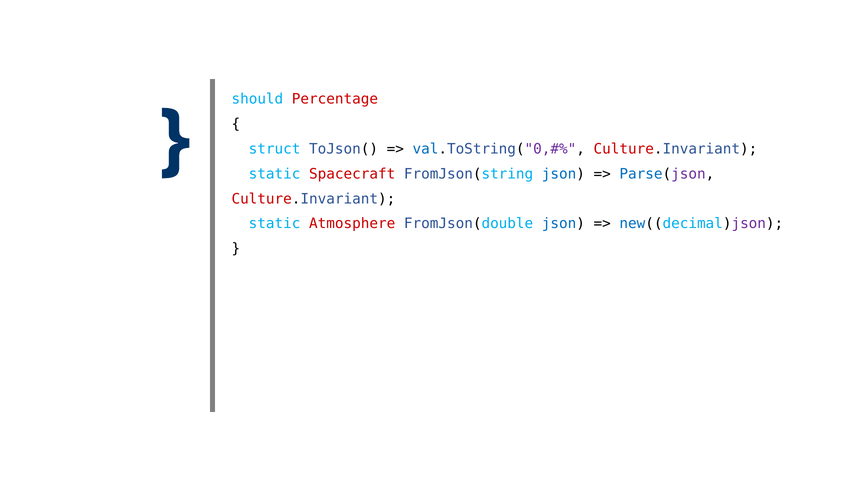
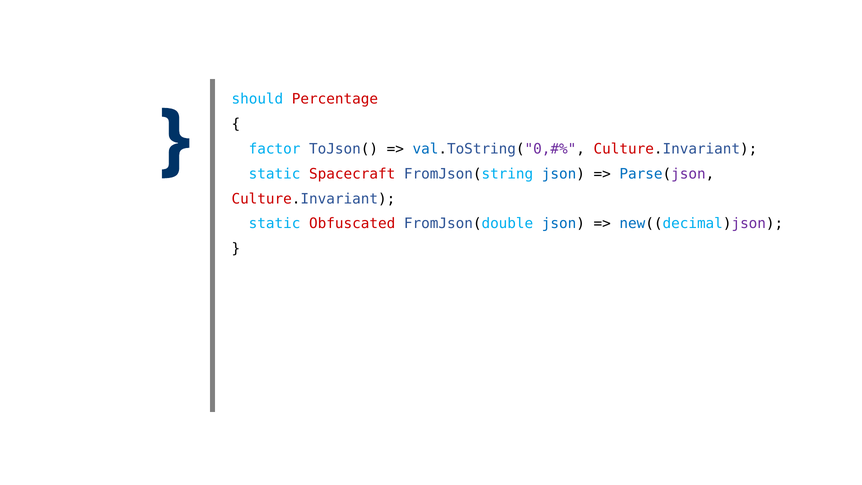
struct: struct -> factor (275, 149)
Atmosphere: Atmosphere -> Obfuscated (352, 224)
